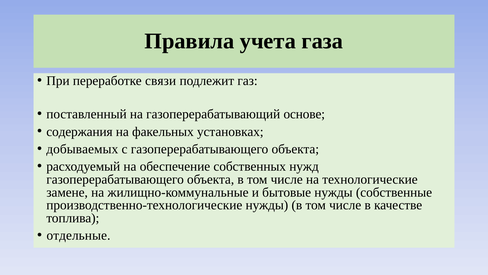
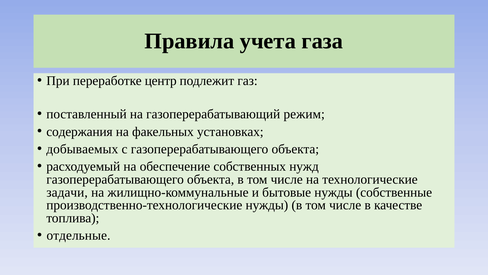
связи: связи -> центр (161, 81)
основе: основе -> режим (304, 114)
замене: замене -> задачи (67, 192)
